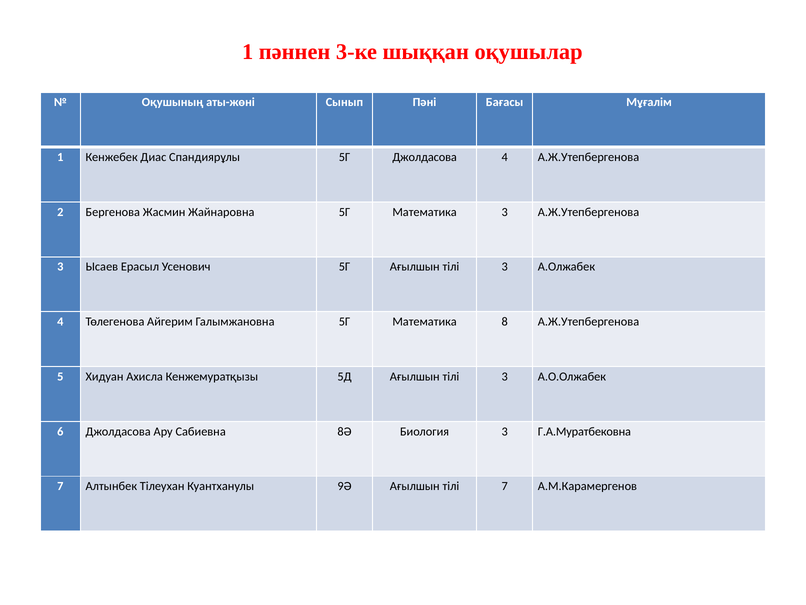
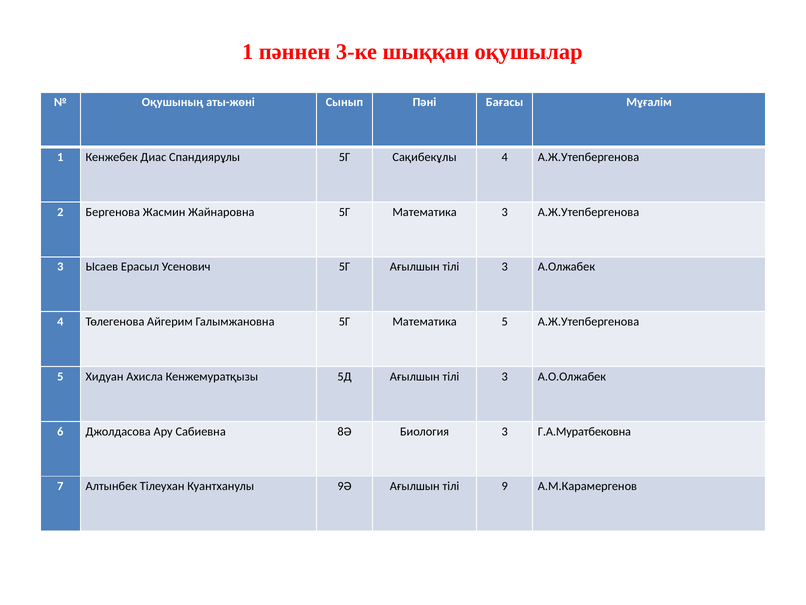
5Г Джолдасова: Джолдасова -> Сақибекұлы (425, 157)
Математика 8: 8 -> 5 (505, 321)
тілі 7: 7 -> 9 (505, 486)
